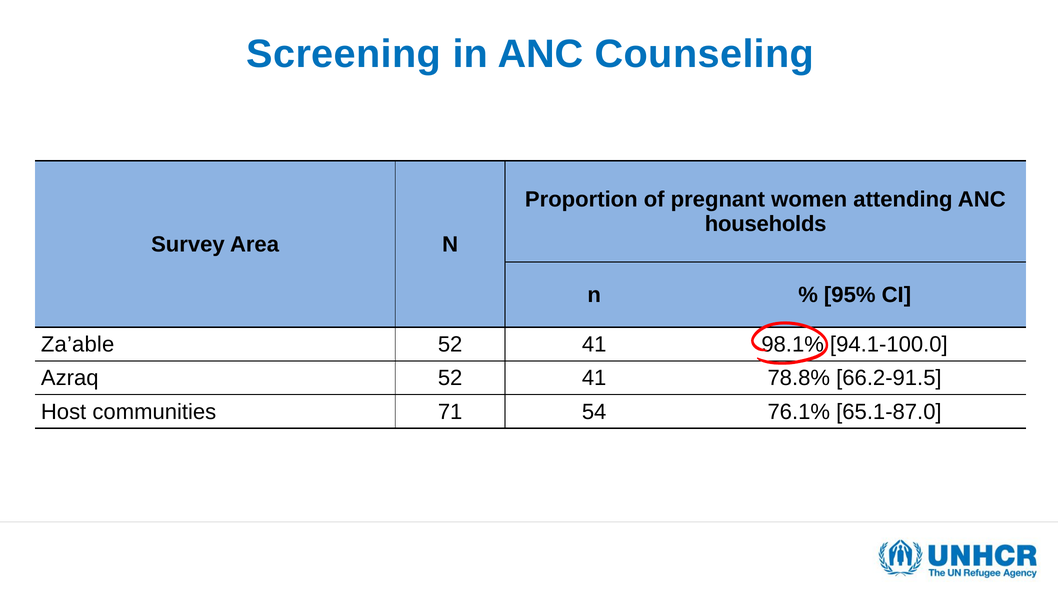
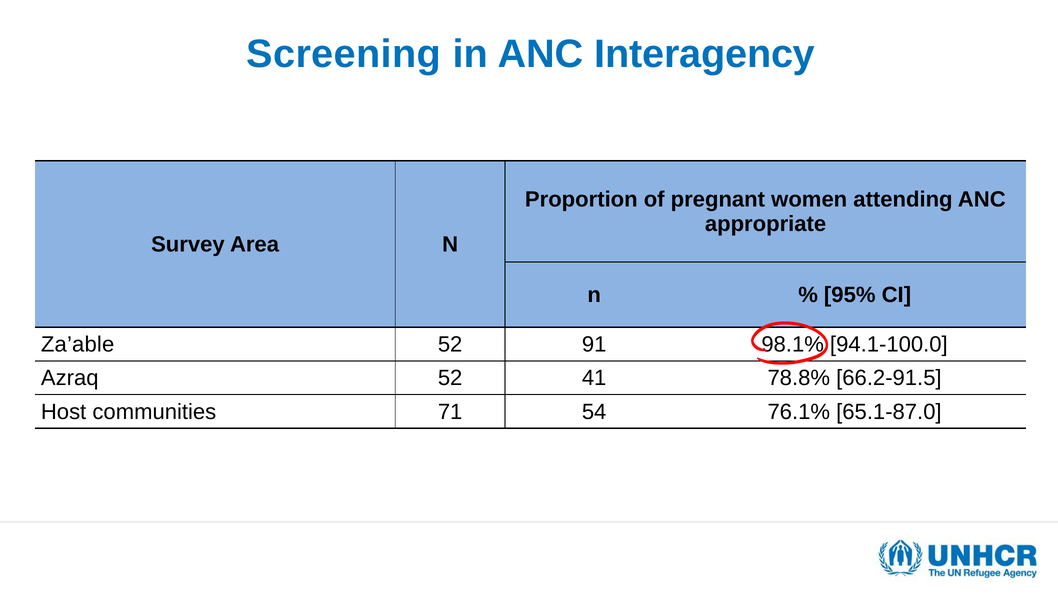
Counseling: Counseling -> Interagency (705, 54)
households: households -> appropriate (766, 224)
41: 41 -> 91 (594, 345)
